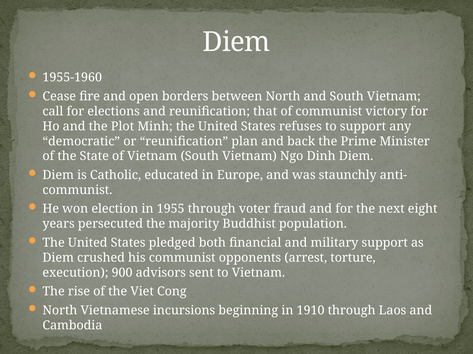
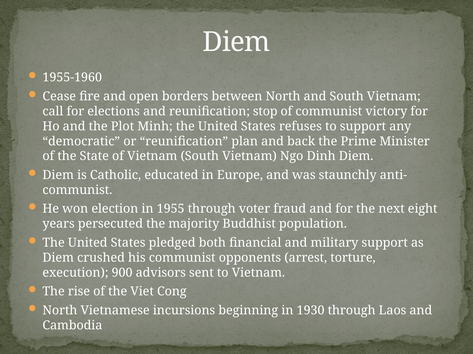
that: that -> stop (265, 112)
1910: 1910 -> 1930 (311, 311)
